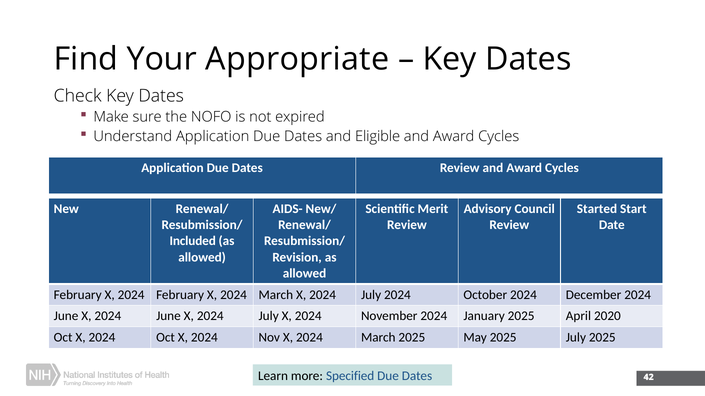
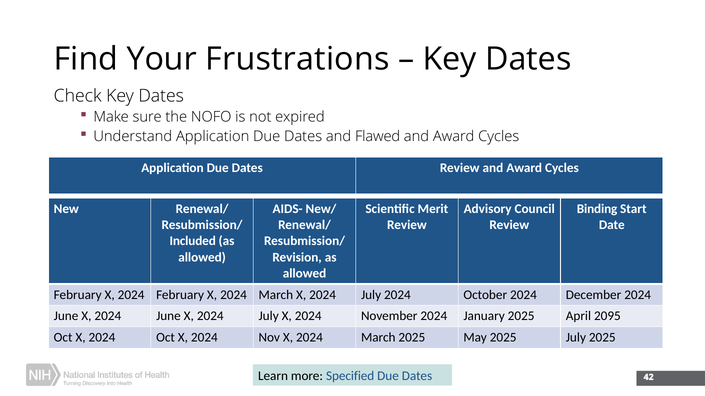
Appropriate: Appropriate -> Frustrations (297, 59)
Eligible: Eligible -> Flawed (378, 137)
Started: Started -> Binding (597, 209)
2020: 2020 -> 2095 (607, 317)
